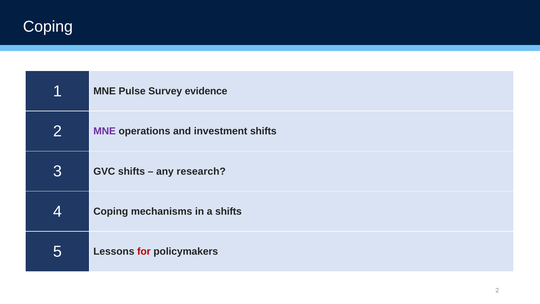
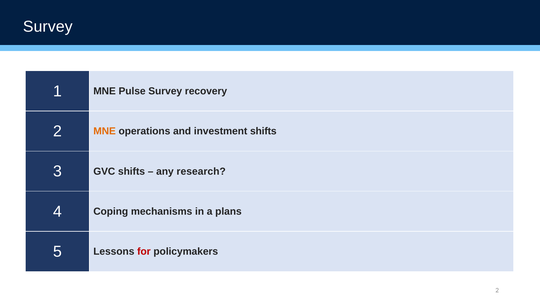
Coping: Coping -> Survey (48, 27)
evidence: evidence -> recovery (206, 91)
MNE colour: purple -> orange (105, 131)
a shifts: shifts -> plans (228, 211)
